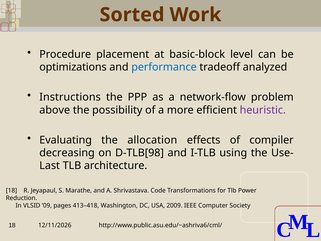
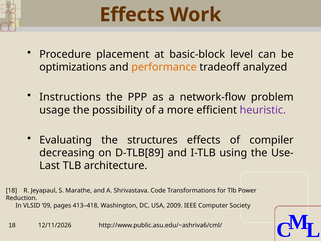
Sorted: Sorted -> Effects (132, 15)
performance colour: blue -> orange (164, 67)
above: above -> usage (55, 110)
allocation: allocation -> structures (152, 140)
D-TLB[98: D-TLB[98 -> D-TLB[89 (140, 153)
